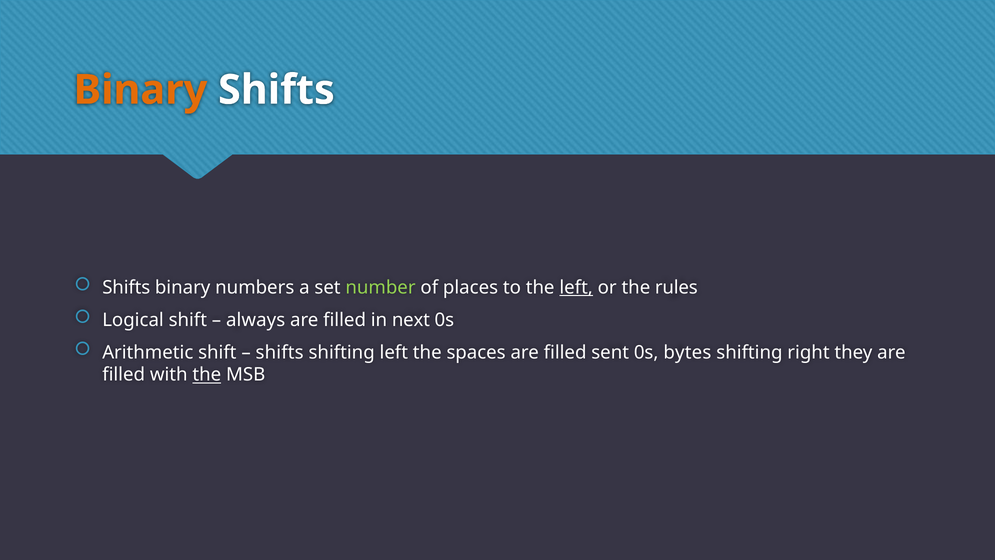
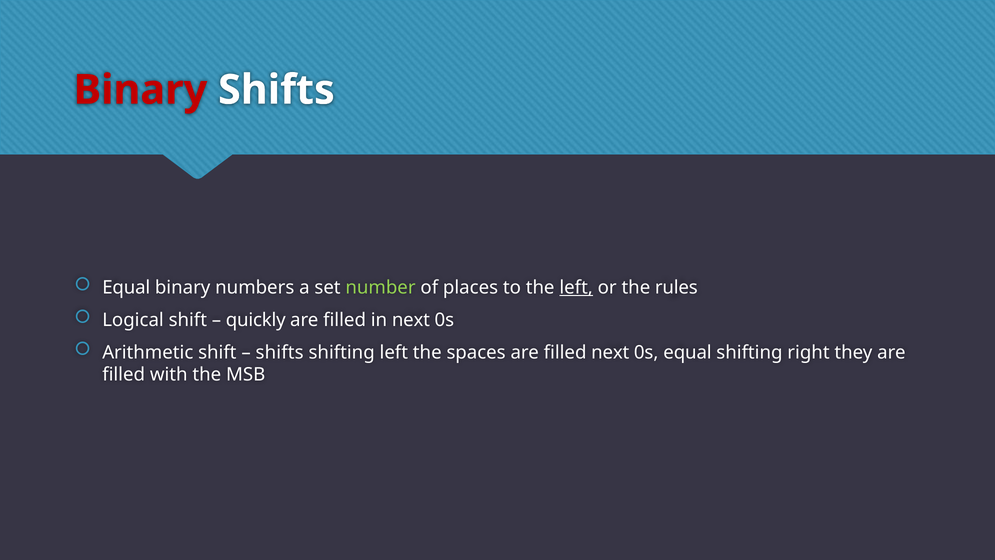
Binary colour: orange -> red (140, 90)
Shifts: Shifts -> Equal (126, 287)
always: always -> quickly (256, 320)
filled sent: sent -> next (610, 352)
0s bytes: bytes -> equal (688, 352)
the underline: present -> none (207, 375)
